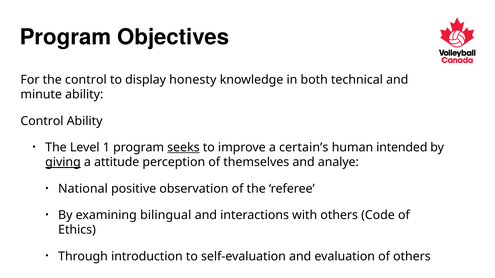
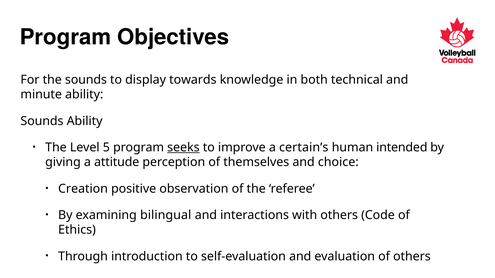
the control: control -> sounds (86, 80)
honesty: honesty -> towards (193, 80)
Control: Control -> Sounds (42, 121)
1: 1 -> 5 (106, 148)
giving underline: present -> none (63, 162)
analye: analye -> choice (338, 162)
National: National -> Creation (83, 189)
